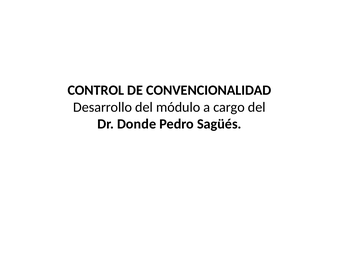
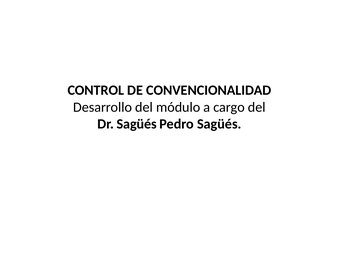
Dr Donde: Donde -> Sagüés (137, 124)
